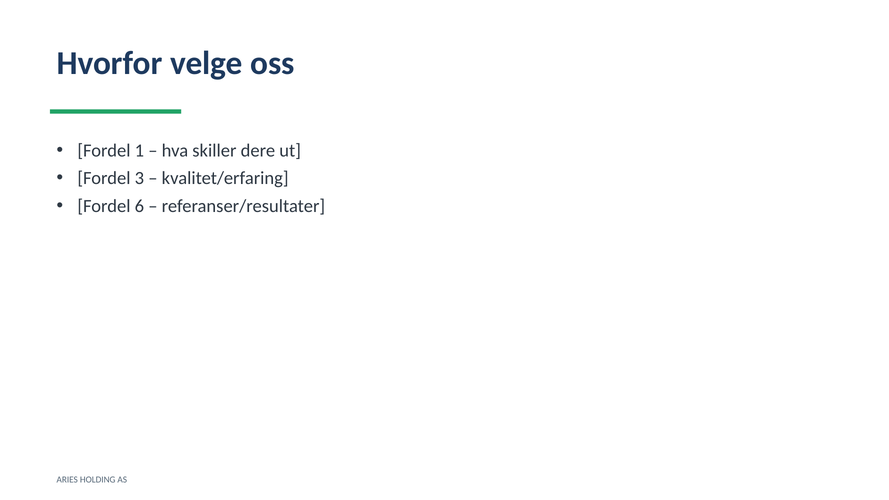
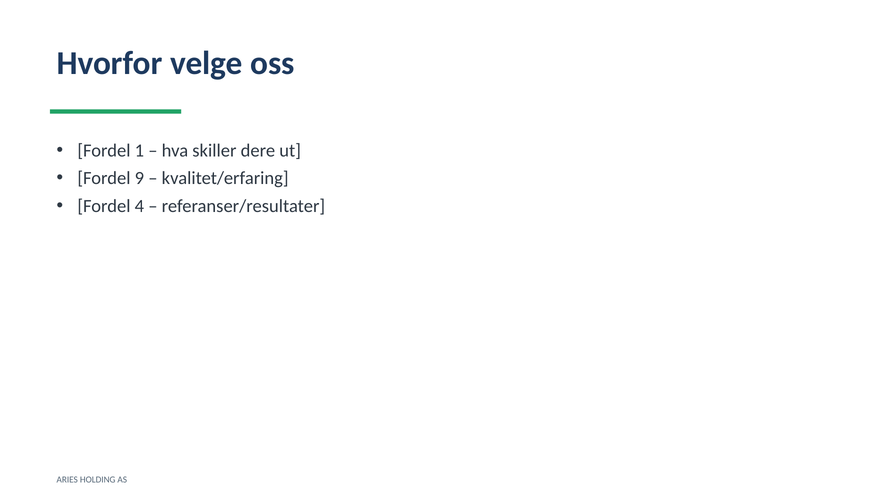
3: 3 -> 9 (139, 178)
6: 6 -> 4 (139, 206)
